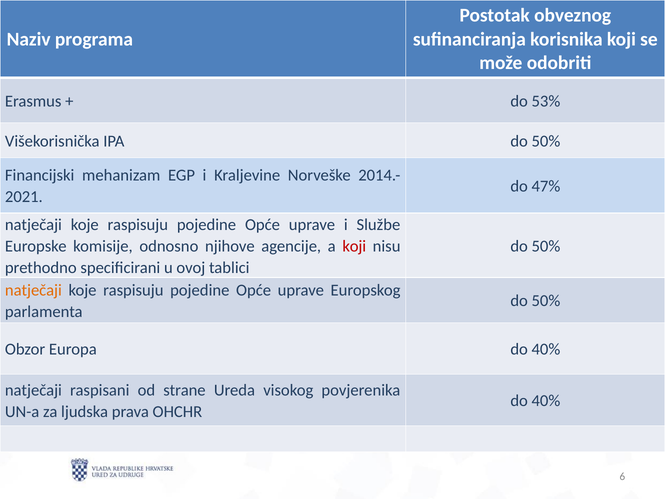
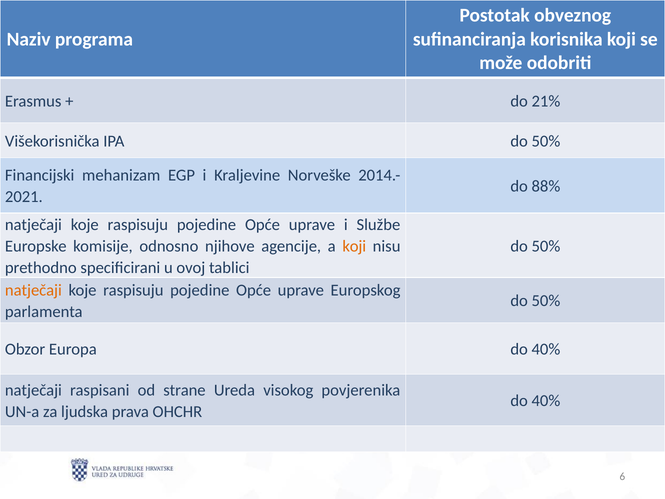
53%: 53% -> 21% (546, 101)
47%: 47% -> 88% (546, 186)
koji colour: red -> orange (354, 246)
